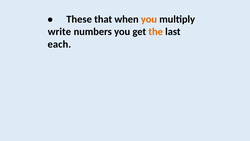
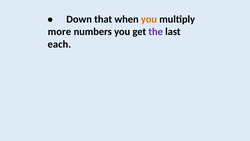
These: These -> Down (79, 19)
write: write -> more (59, 32)
the colour: orange -> purple (156, 32)
